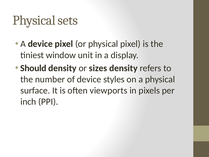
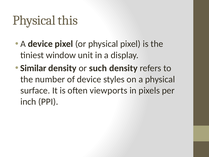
sets: sets -> this (68, 20)
Should: Should -> Similar (33, 68)
sizes: sizes -> such (98, 68)
